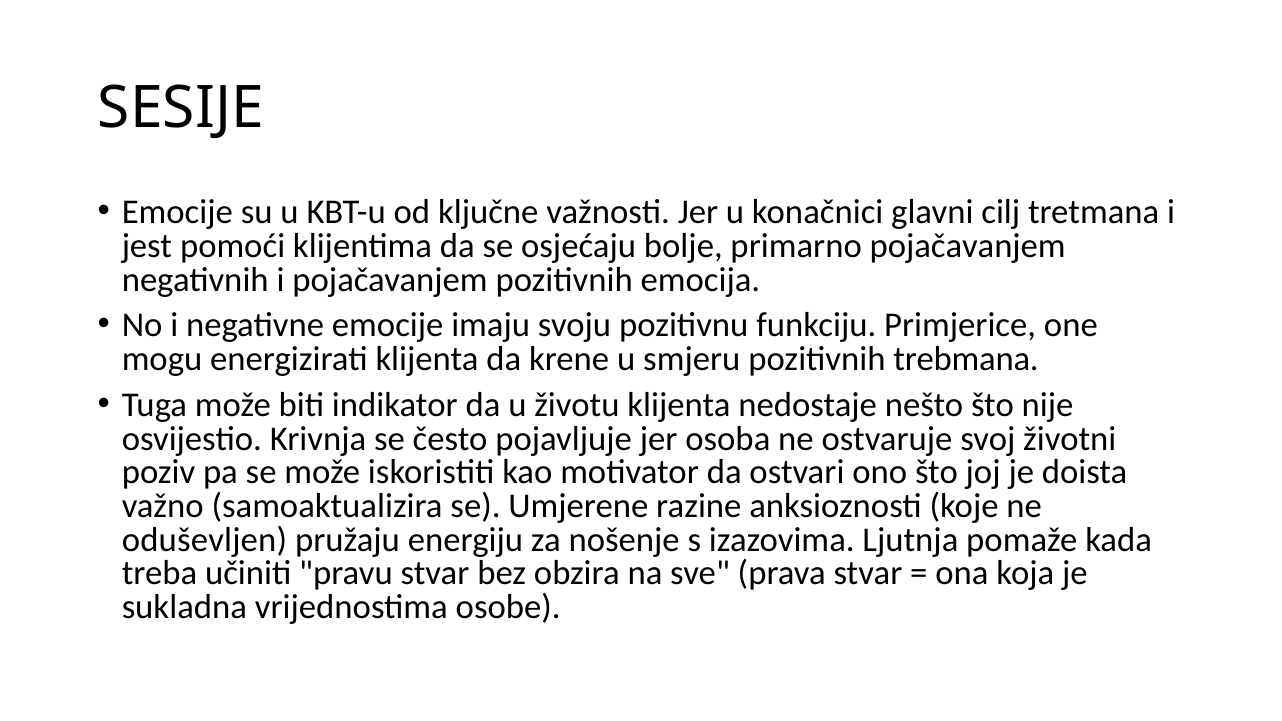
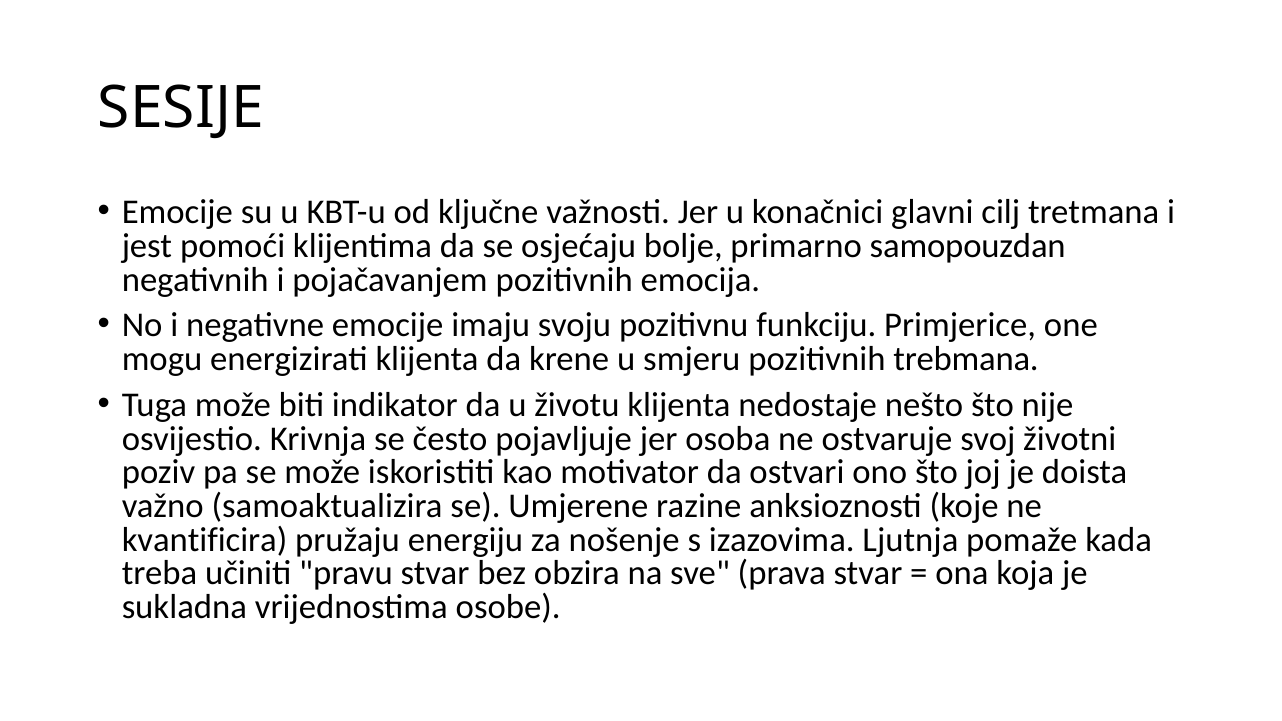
primarno pojačavanjem: pojačavanjem -> samopouzdan (968, 246)
oduševljen: oduševljen -> kvantificira (205, 540)
